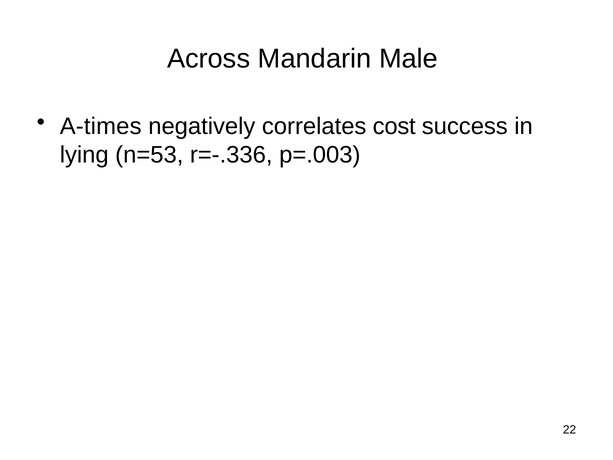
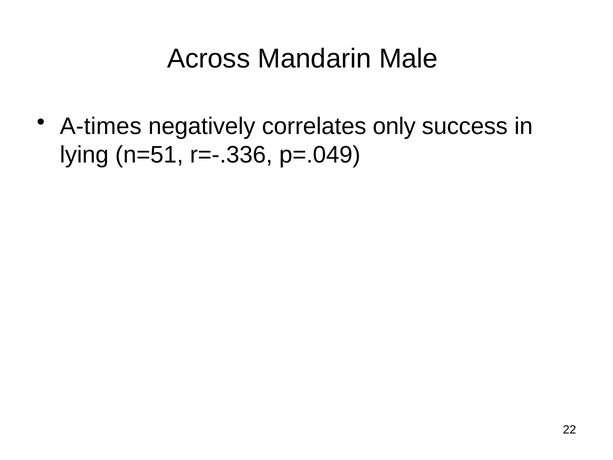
cost: cost -> only (394, 126)
n=53: n=53 -> n=51 (149, 155)
p=.003: p=.003 -> p=.049 (320, 155)
